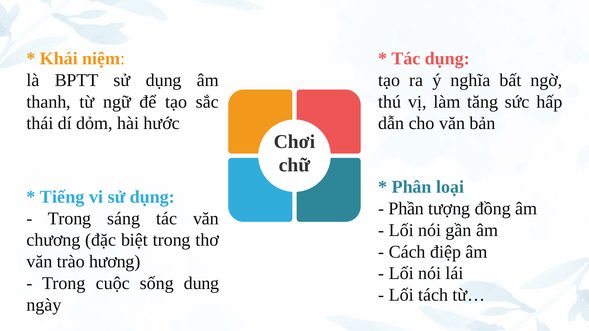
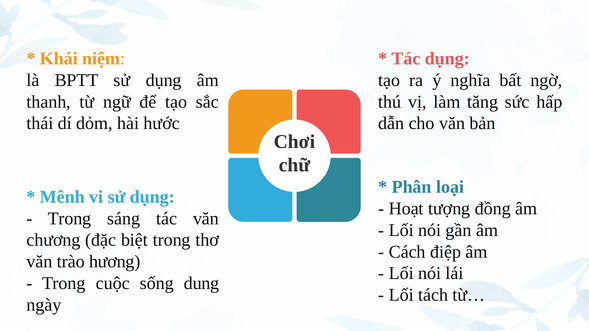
Tiếng: Tiếng -> Mênh (62, 197)
Phần: Phần -> Hoạt (406, 209)
